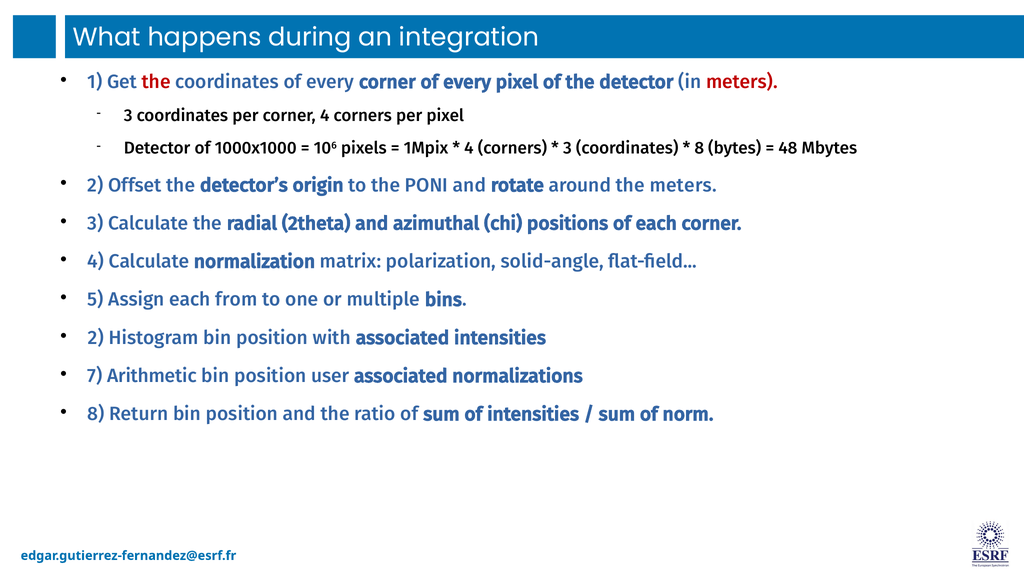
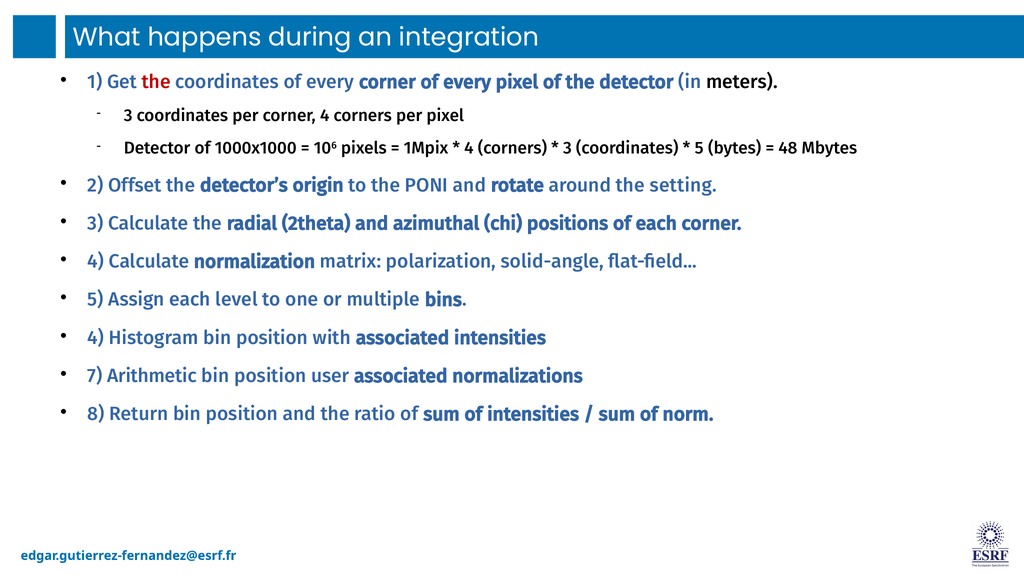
meters colour: red -> black (742, 82)
8: 8 -> 5 (699, 148)
the meters: meters -> setting (683, 185)
from: from -> level (236, 300)
2: 2 -> 4 (96, 338)
